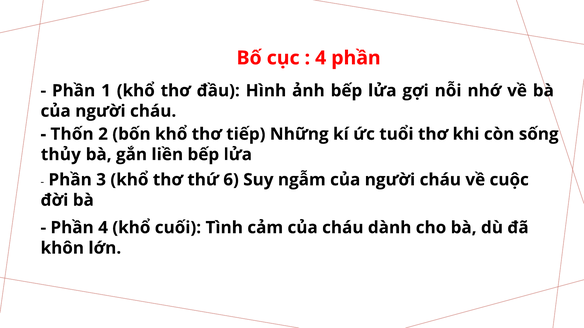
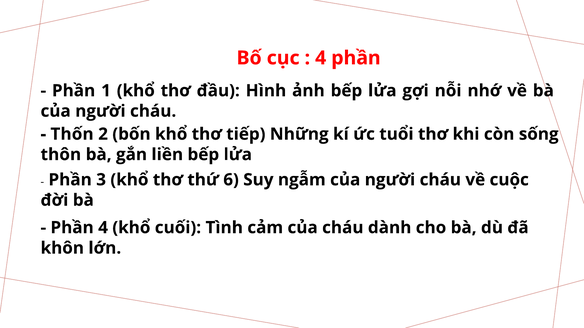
thủy: thủy -> thôn (61, 155)
